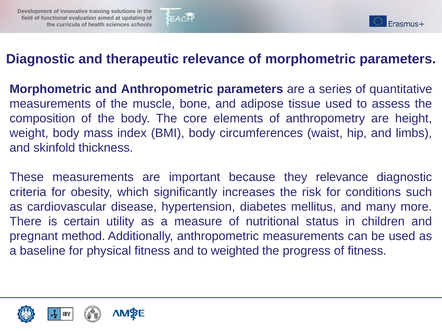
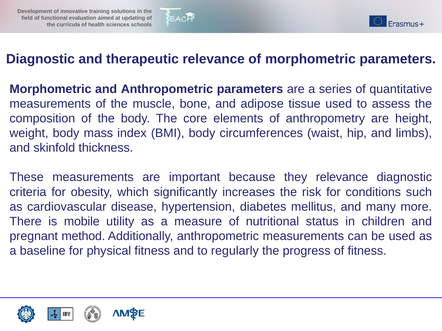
certain: certain -> mobile (82, 222)
weighted: weighted -> regularly (235, 251)
